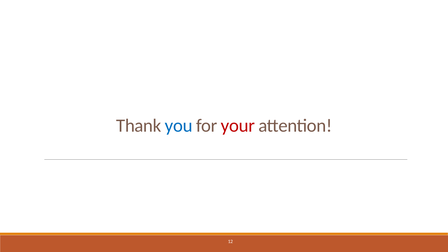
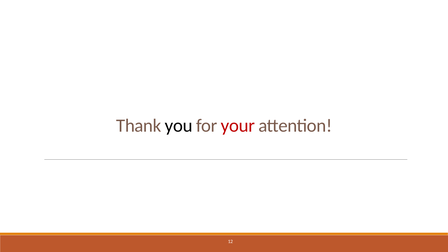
you colour: blue -> black (179, 126)
